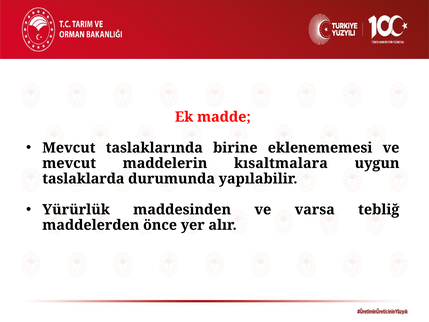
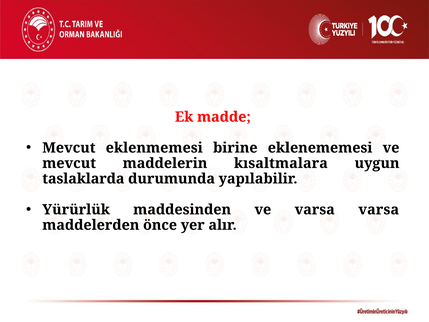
taslaklarında: taslaklarında -> eklenmemesi (154, 148)
varsa tebliğ: tebliğ -> varsa (379, 209)
